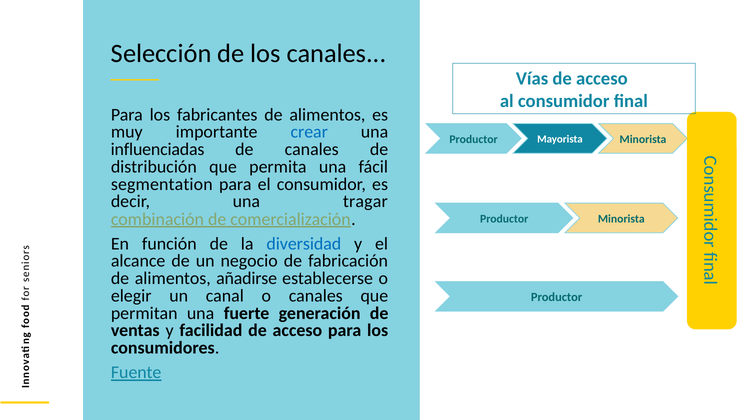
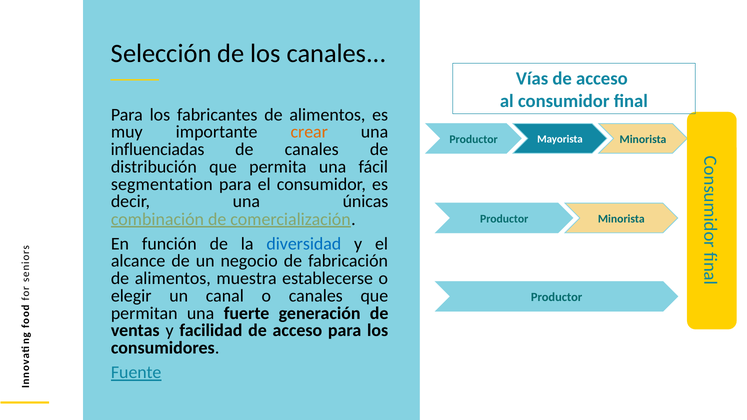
crear colour: blue -> orange (309, 132)
tragar: tragar -> únicas (365, 202)
añadirse: añadirse -> muestra (247, 278)
